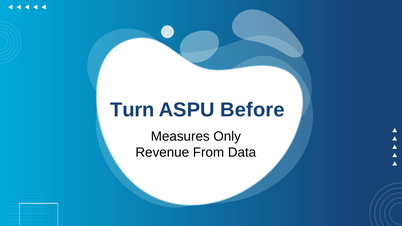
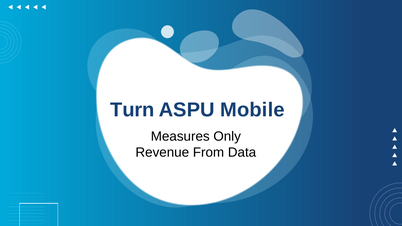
Before: Before -> Mobile (252, 110)
